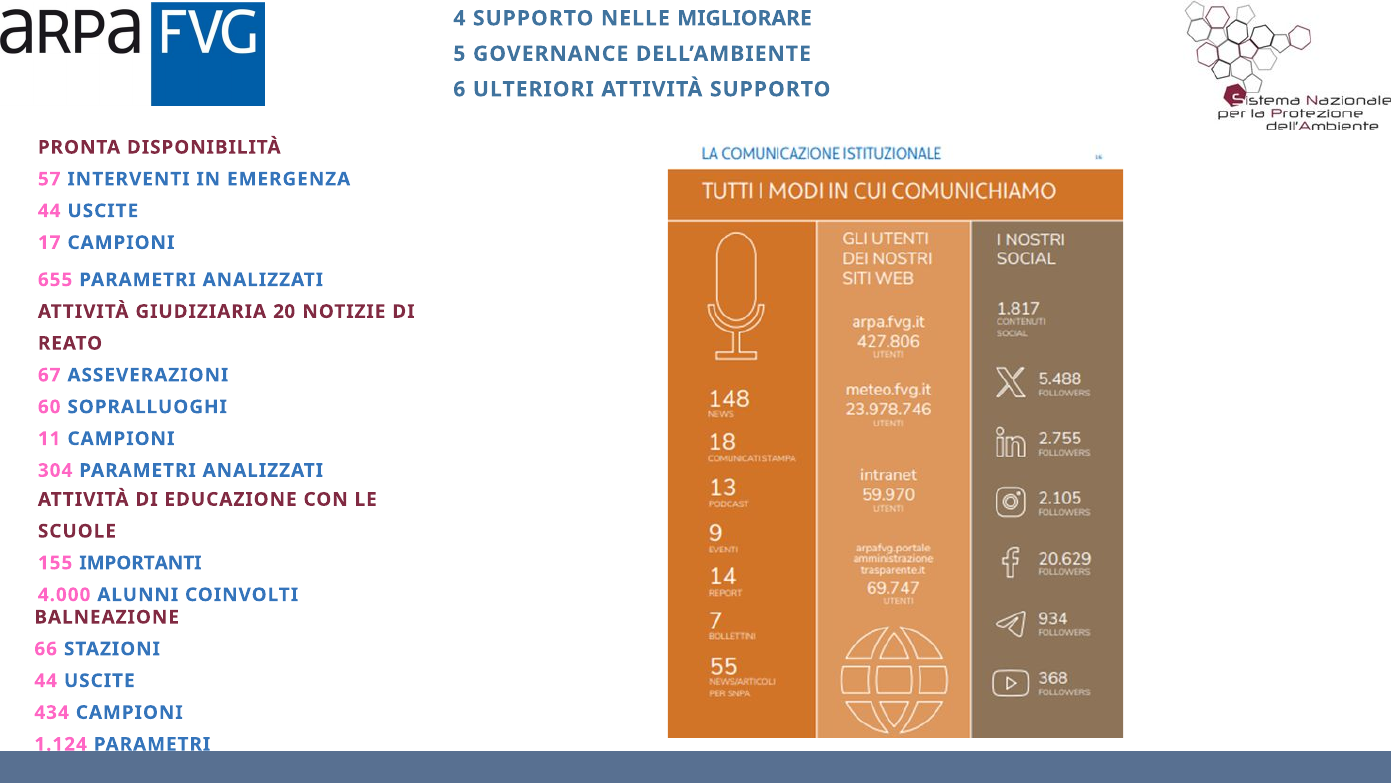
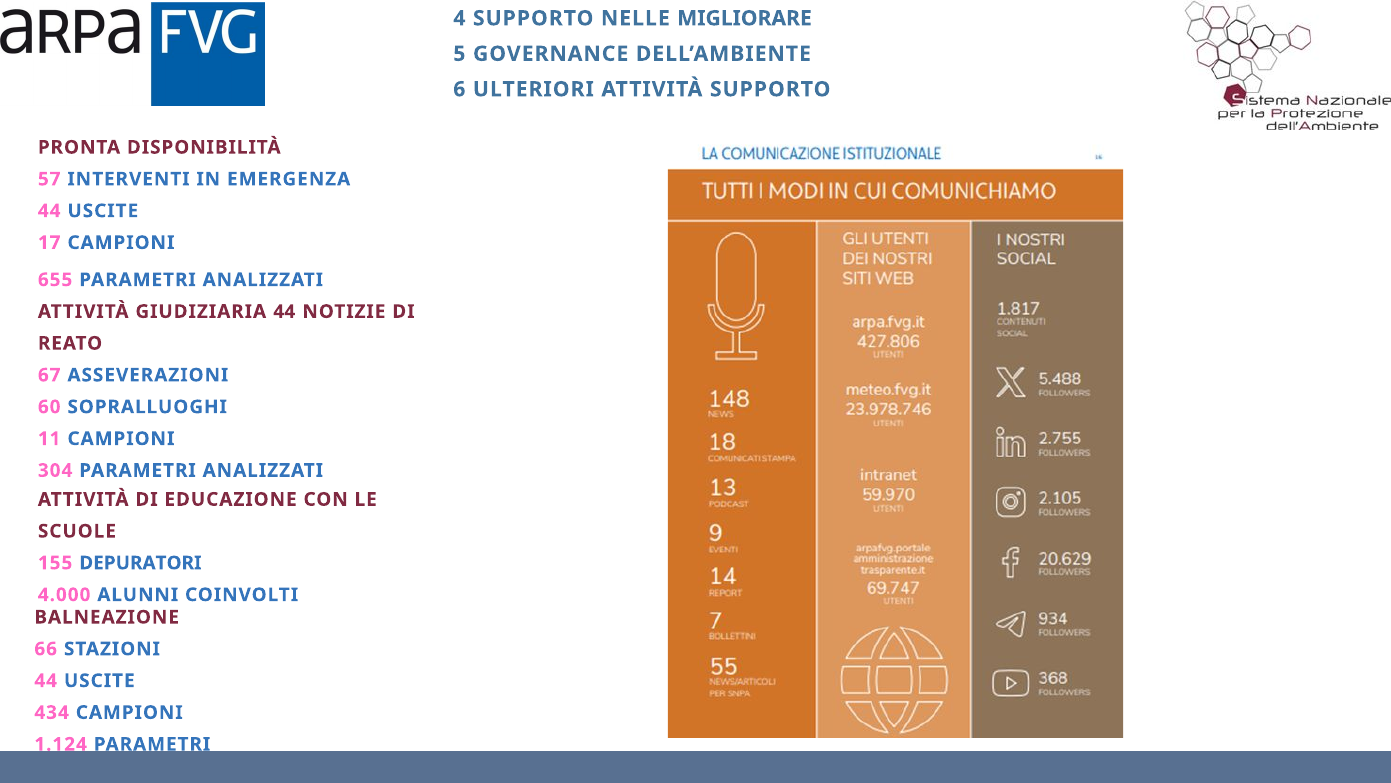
GIUDIZIARIA 20: 20 -> 44 (284, 311)
IMPORTANTI: IMPORTANTI -> DEPURATORI (140, 563)
